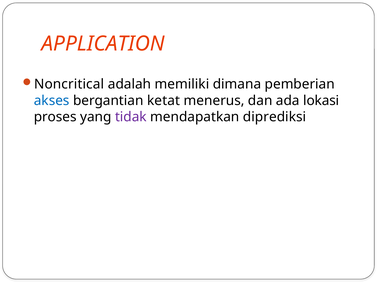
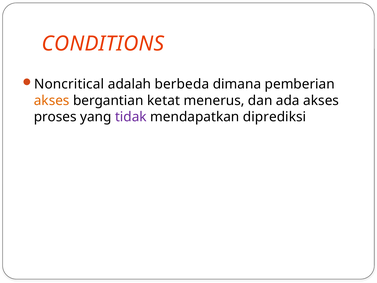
APPLICATION: APPLICATION -> CONDITIONS (103, 44)
memiliki: memiliki -> berbeda (182, 84)
akses colour: blue -> orange (52, 100)
ada lokasi: lokasi -> akses (321, 100)
